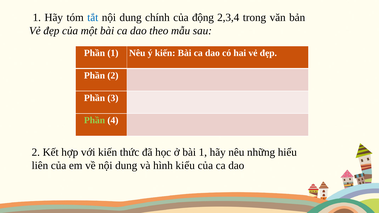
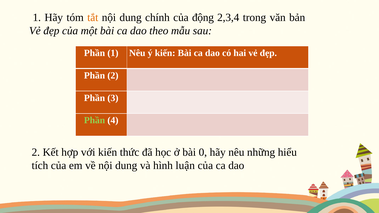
tắt colour: blue -> orange (93, 17)
bài 1: 1 -> 0 (203, 152)
liên: liên -> tích (40, 166)
kiểu: kiểu -> luận (185, 166)
